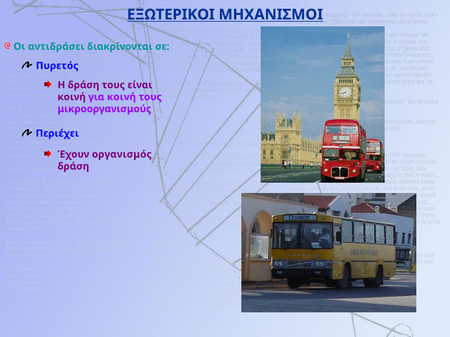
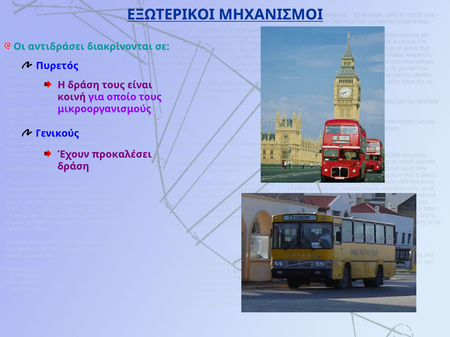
για κοινή: κοινή -> οποίο (122, 97)
Περιέχει: Περιέχει -> Γενικούς (57, 134)
οργανισμός: οργανισμός -> προκαλέσει (122, 155)
